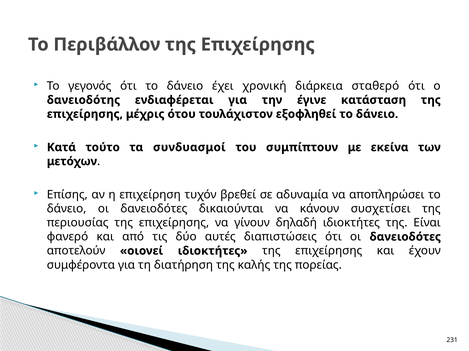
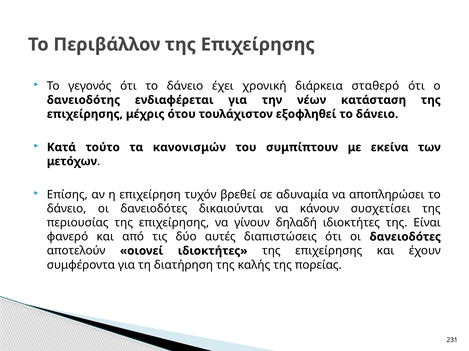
έγινε: έγινε -> νέων (312, 100)
συνδυασμοί: συνδυασμοί -> κανονισμών (189, 148)
